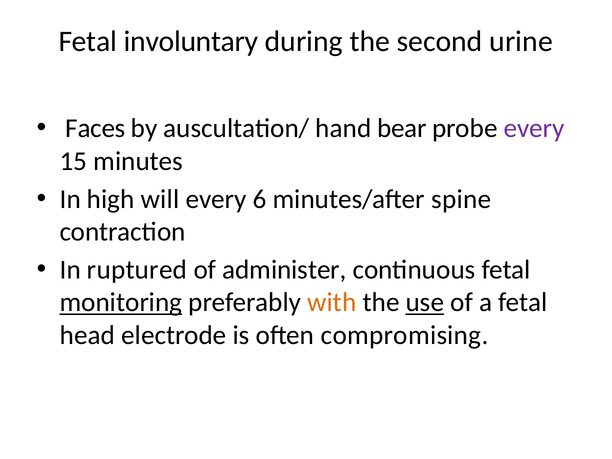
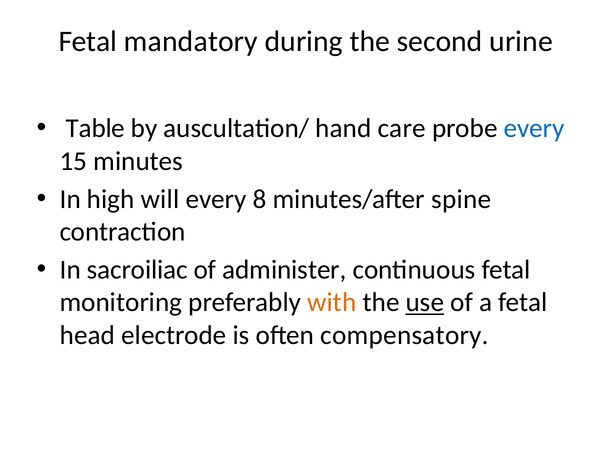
involuntary: involuntary -> mandatory (191, 41)
Faces: Faces -> Table (95, 128)
bear: bear -> care (402, 128)
every colour: purple -> blue (534, 128)
6: 6 -> 8 (260, 199)
ruptured: ruptured -> sacroiliac (137, 270)
monitoring underline: present -> none (121, 303)
compromising: compromising -> compensatory (405, 335)
